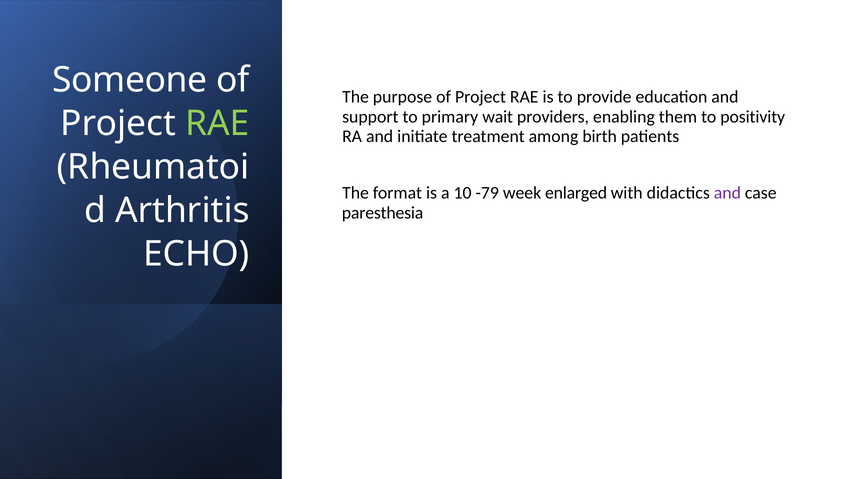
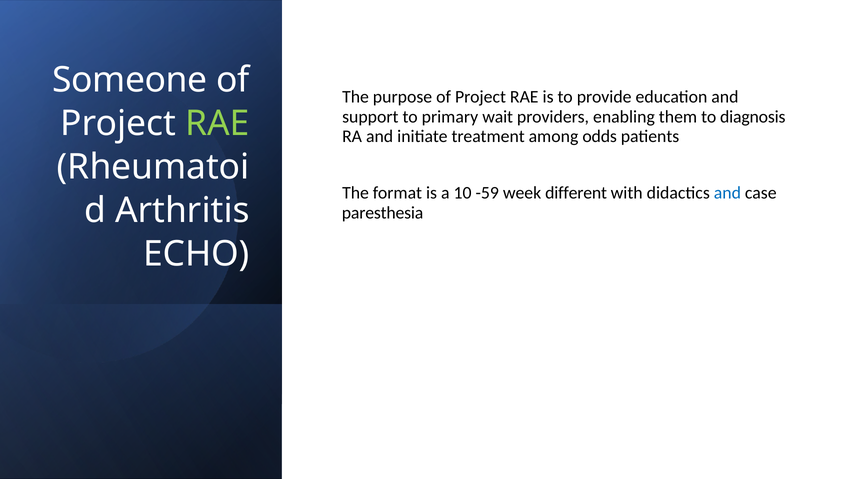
positivity: positivity -> diagnosis (753, 117)
birth: birth -> odds (600, 136)
-79: -79 -> -59 (487, 193)
enlarged: enlarged -> different (576, 193)
and colour: purple -> blue (727, 193)
